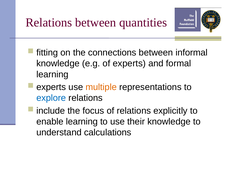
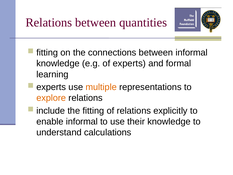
explore colour: blue -> orange (51, 98)
the focus: focus -> fitting (93, 111)
enable learning: learning -> informal (82, 121)
